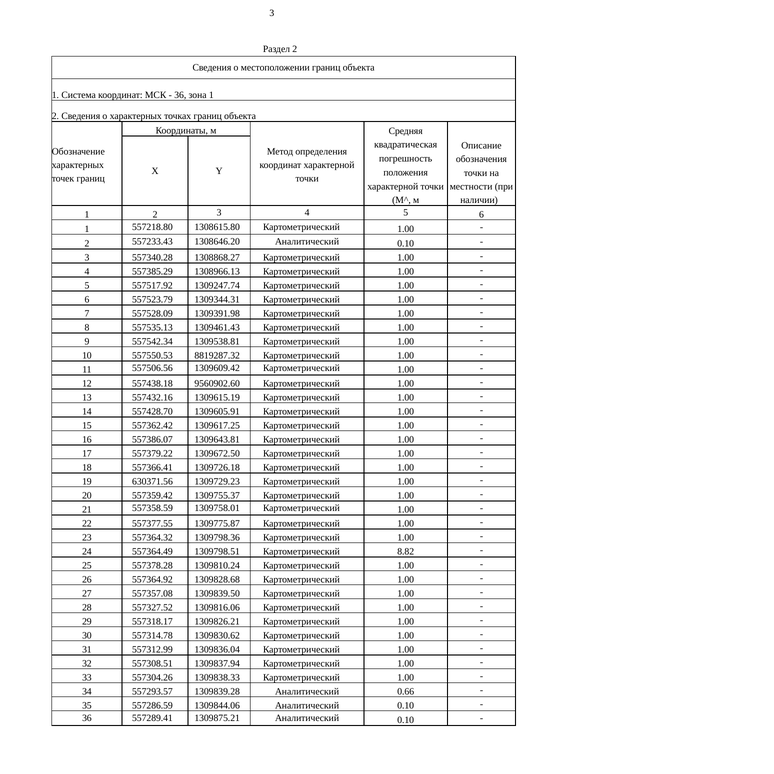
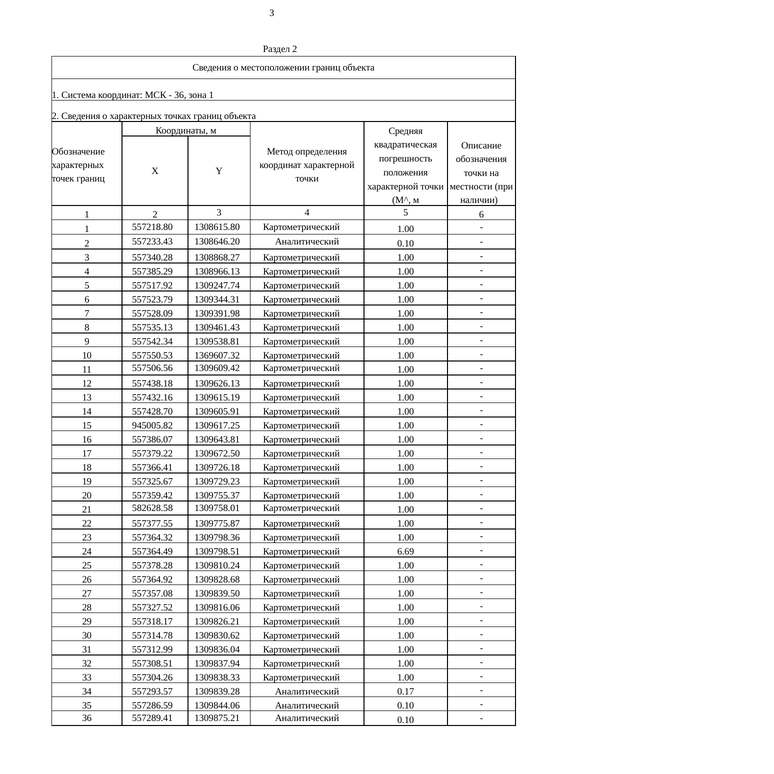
8819287.32: 8819287.32 -> 1369607.32 (217, 356)
9560902.60: 9560902.60 -> 1309626.13 (217, 384)
557362.42: 557362.42 -> 945005.82 (152, 426)
630371.56: 630371.56 -> 557325.67 (152, 482)
557358.59: 557358.59 -> 582628.58 (152, 508)
8.82: 8.82 -> 6.69 (406, 552)
0.66: 0.66 -> 0.17 (406, 692)
